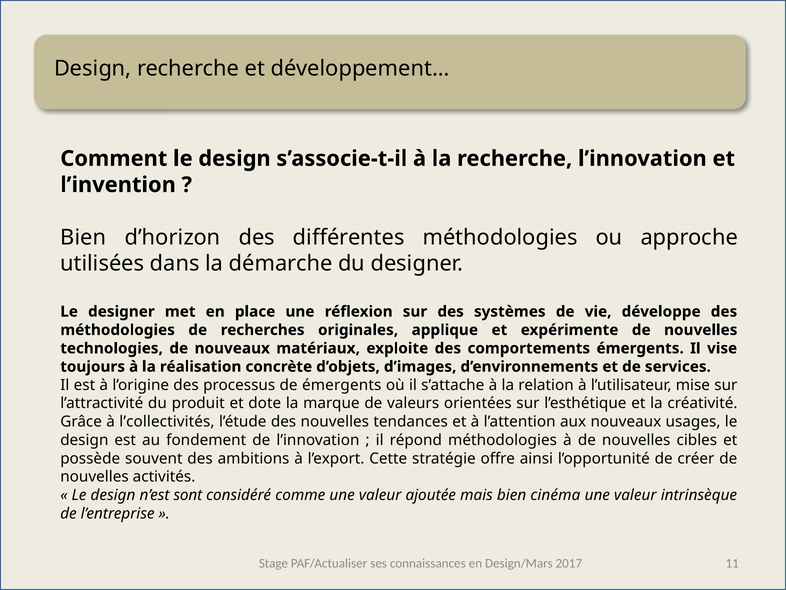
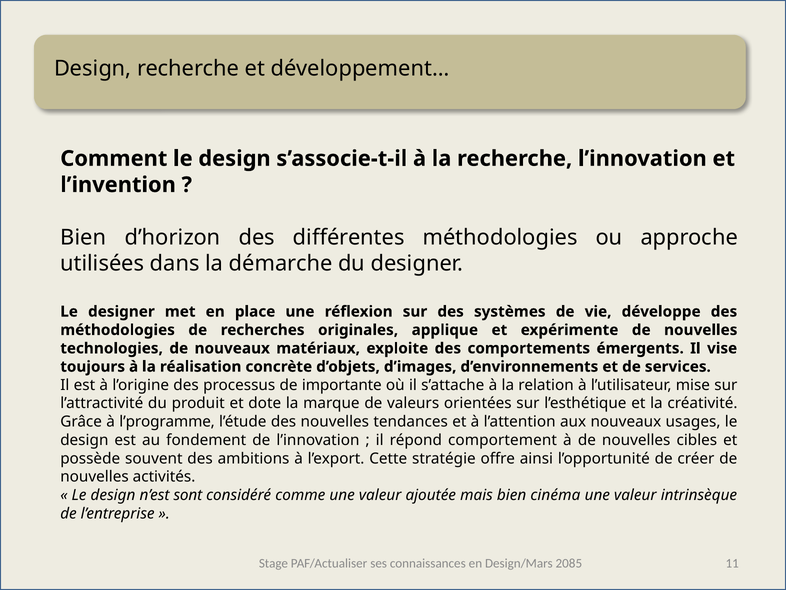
de émergents: émergents -> importante (342, 385)
l’collectivités: l’collectivités -> l’programme (167, 421)
répond méthodologies: méthodologies -> comportement (503, 440)
2017: 2017 -> 2085 (569, 563)
